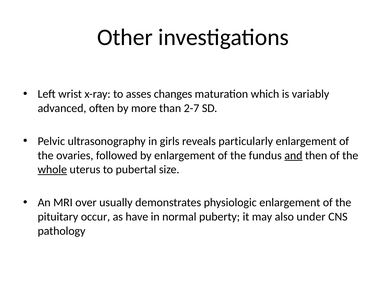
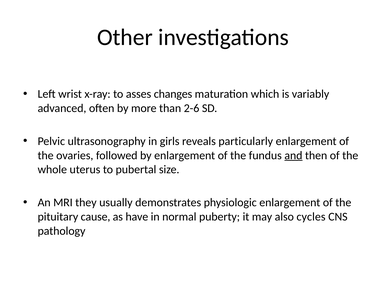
2-7: 2-7 -> 2-6 (192, 108)
whole underline: present -> none (52, 169)
over: over -> they (86, 202)
occur: occur -> cause (96, 216)
under: under -> cycles (311, 216)
